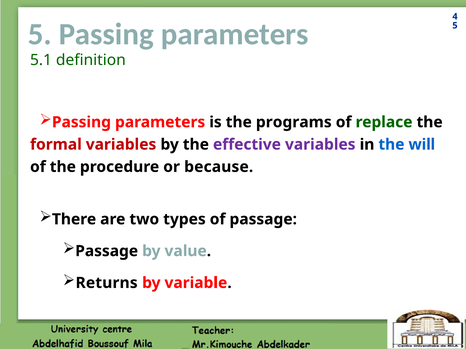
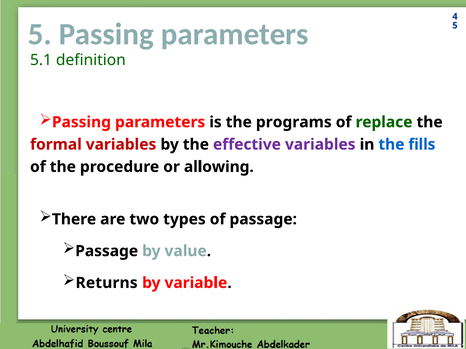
will: will -> fills (422, 145)
because: because -> allowing (219, 167)
